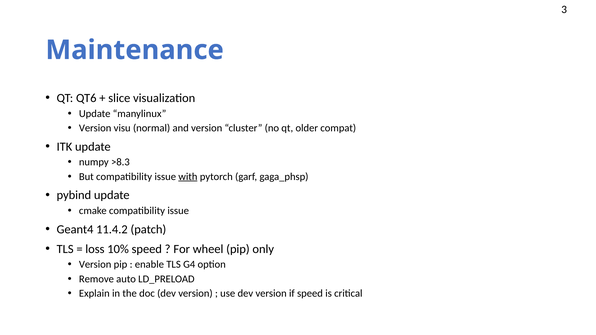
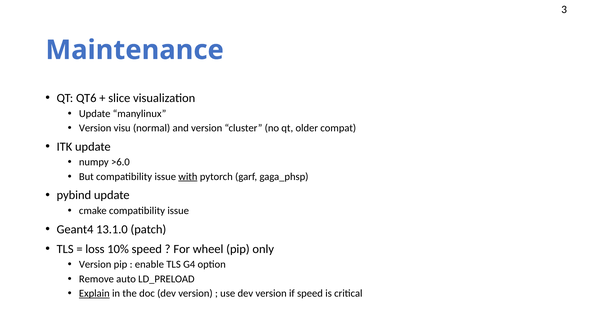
>8.3: >8.3 -> >6.0 (120, 162)
11.4.2: 11.4.2 -> 13.1.0 (112, 229)
Explain underline: none -> present (94, 294)
